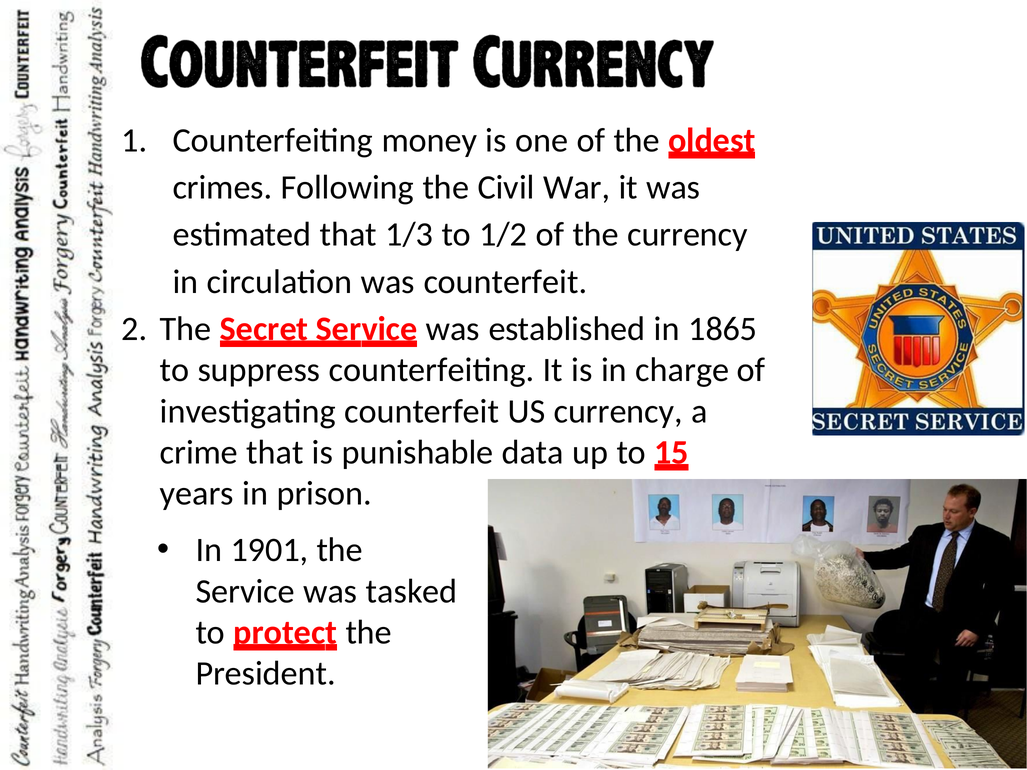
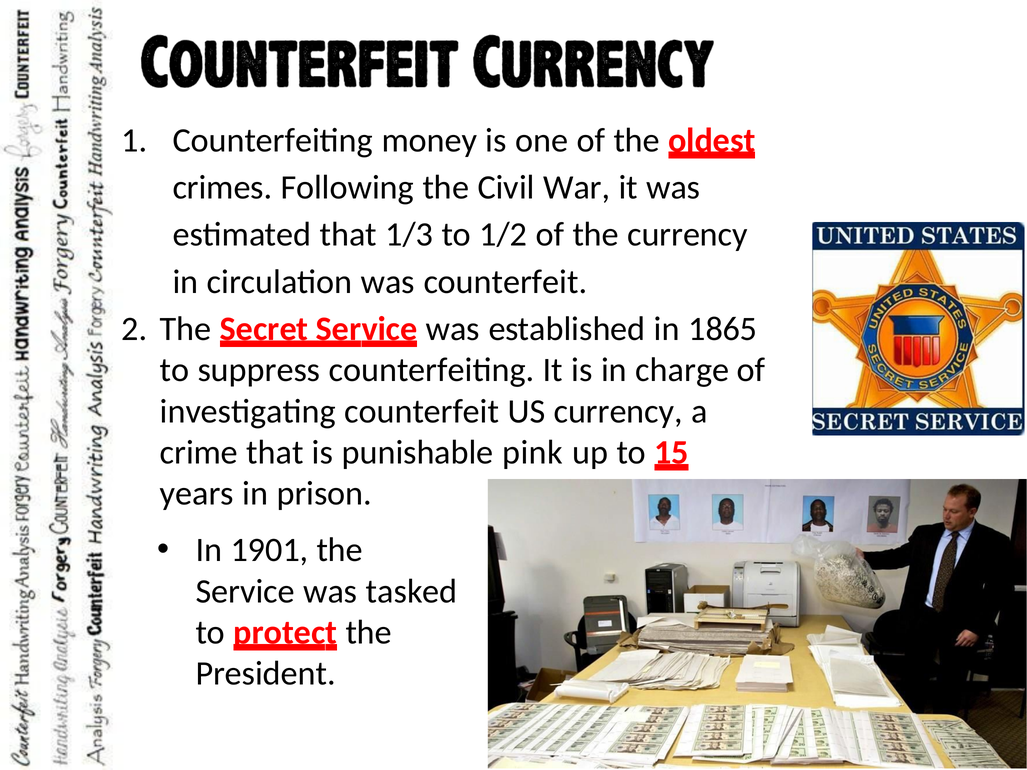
data: data -> pink (532, 452)
